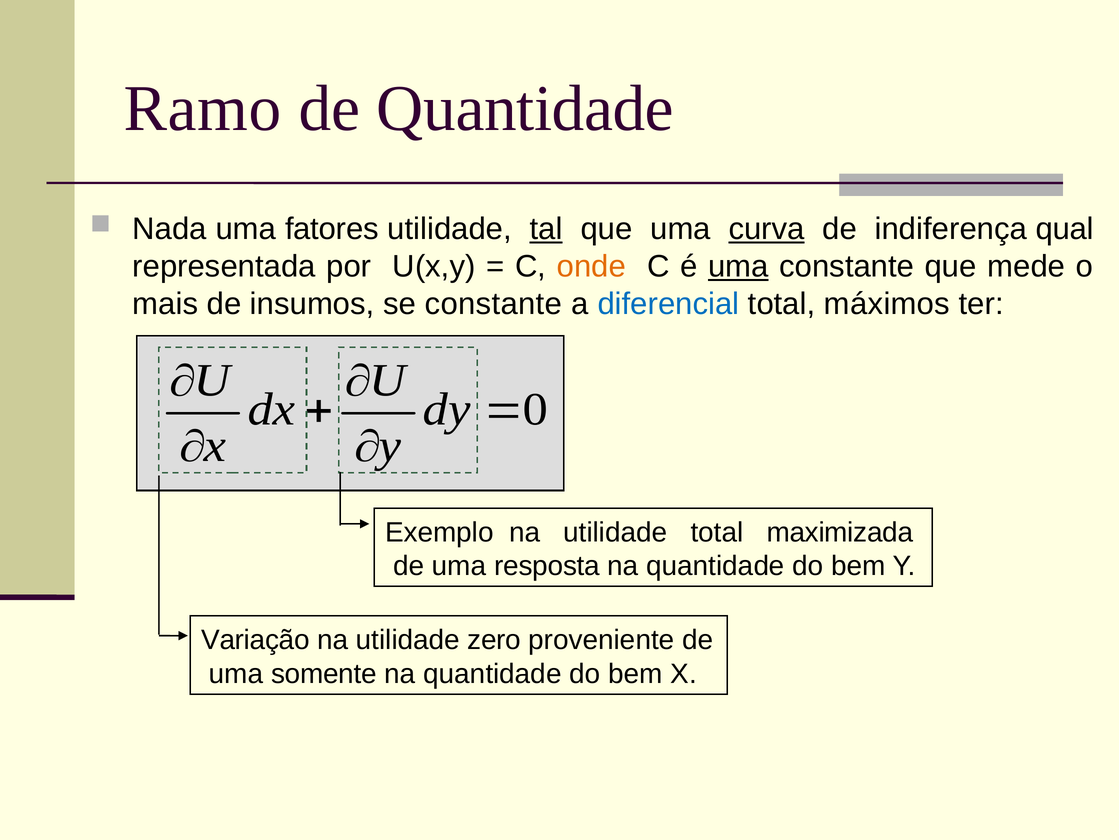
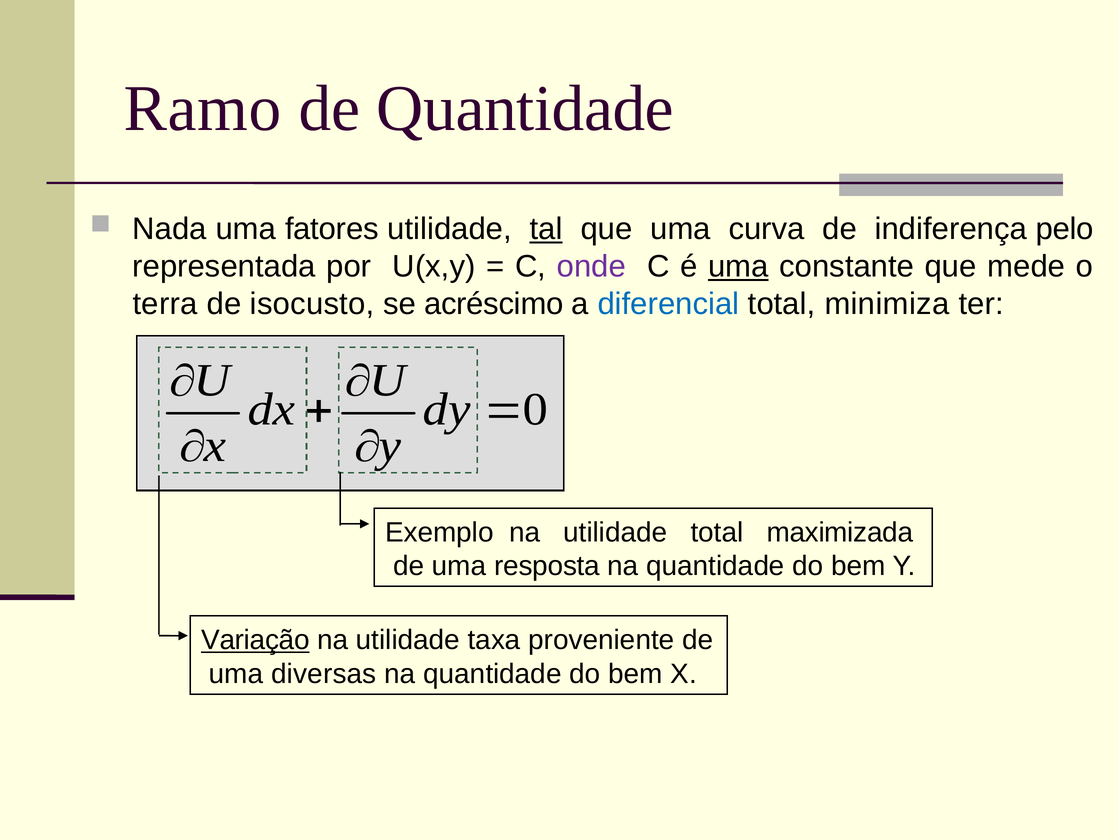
curva underline: present -> none (767, 229)
qual: qual -> pelo (1065, 229)
onde colour: orange -> purple (591, 266)
mais: mais -> terra (165, 304)
insumos: insumos -> isocusto (312, 304)
se constante: constante -> acréscimo (494, 304)
máximos: máximos -> minimiza (887, 304)
Variação underline: none -> present (255, 640)
zero: zero -> taxa (494, 640)
somente: somente -> diversas (324, 673)
